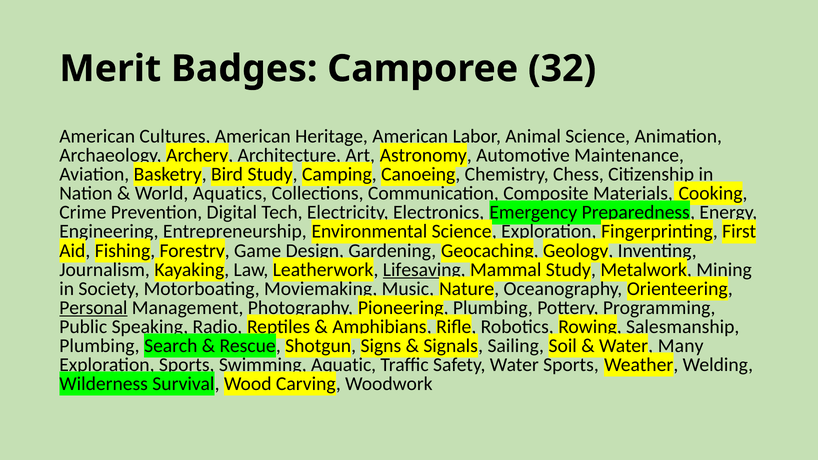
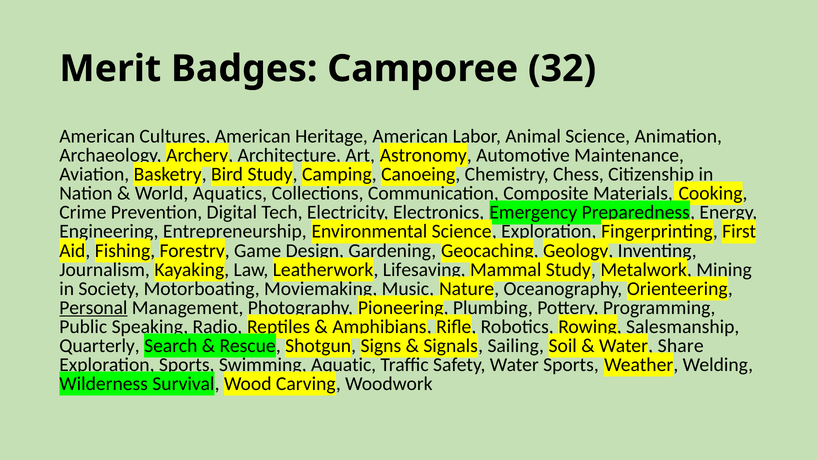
Lifesaving underline: present -> none (424, 270)
Plumbing: Plumbing -> Quarterly (99, 346)
Many: Many -> Share (681, 346)
